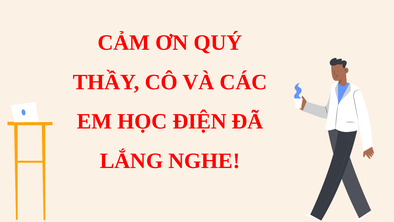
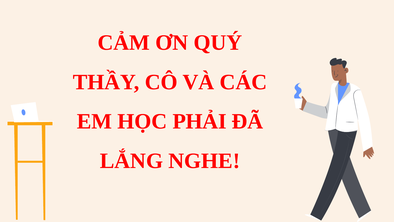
ĐIỆN: ĐIỆN -> PHẢI (200, 121)
